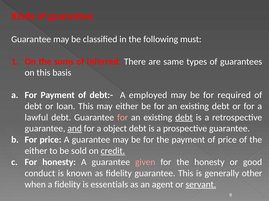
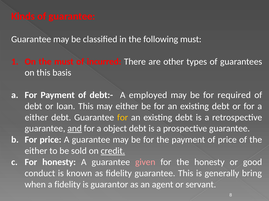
the sums: sums -> must (64, 62)
inferred: inferred -> incurred (104, 62)
same: same -> other (174, 62)
lawful: lawful -> either (36, 118)
for colour: pink -> yellow (123, 118)
debt underline: present -> none (184, 118)
other: other -> bring (252, 174)
essentials: essentials -> guarantor (109, 185)
servant underline: present -> none (201, 185)
